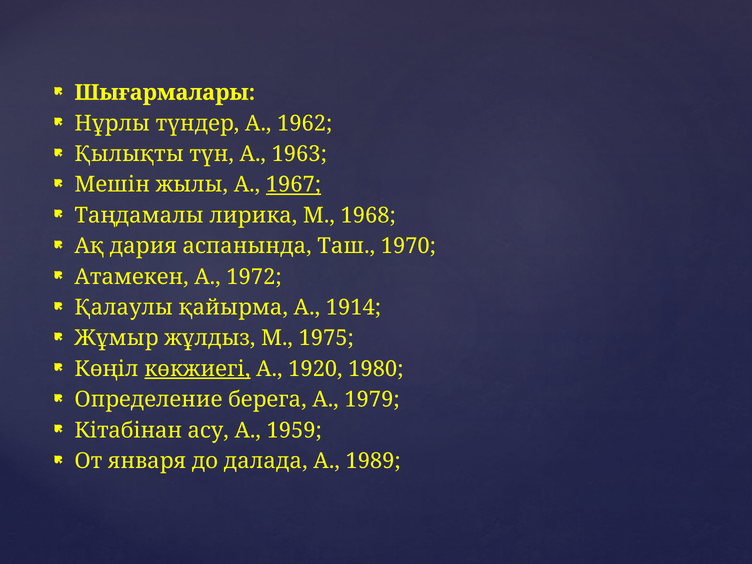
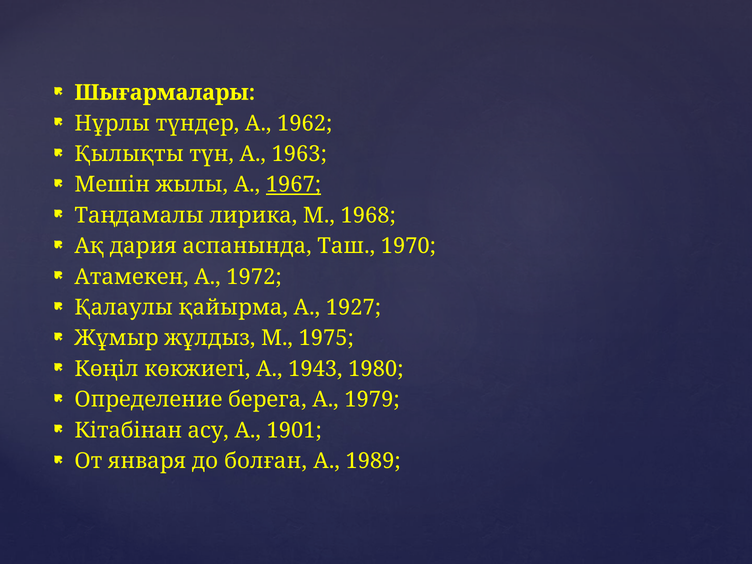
1914: 1914 -> 1927 (353, 307)
көкжиегі underline: present -> none (197, 369)
1920: 1920 -> 1943 (315, 369)
1959: 1959 -> 1901 (294, 430)
далада: далада -> болған (266, 461)
